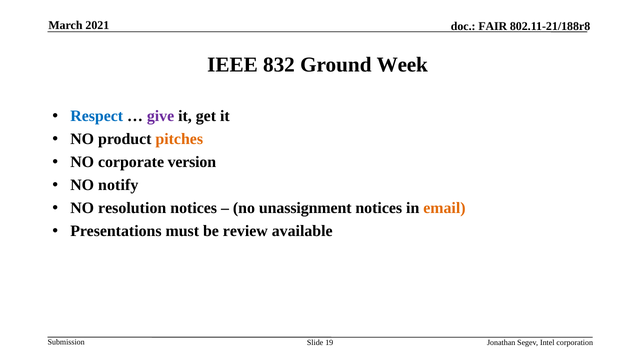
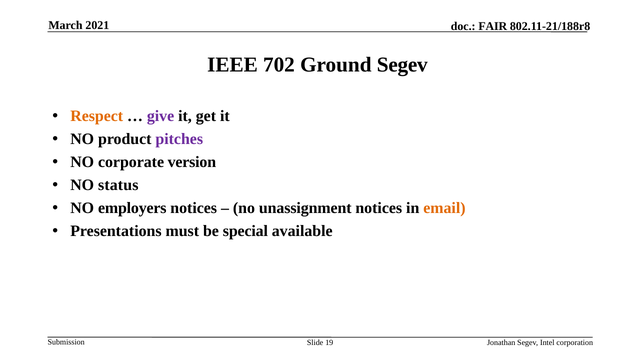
832: 832 -> 702 (279, 65)
Ground Week: Week -> Segev (402, 65)
Respect colour: blue -> orange (97, 116)
pitches colour: orange -> purple (179, 139)
notify: notify -> status (118, 185)
resolution: resolution -> employers (132, 208)
review: review -> special (245, 231)
